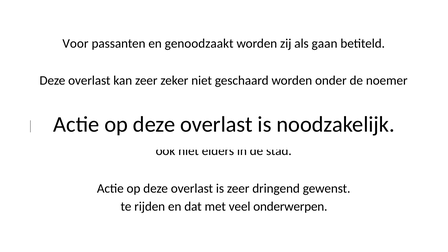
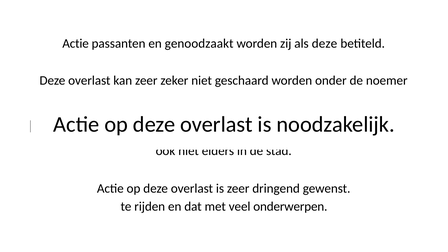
Voor: Voor -> Actie (76, 43)
als gaan: gaan -> deze (325, 43)
